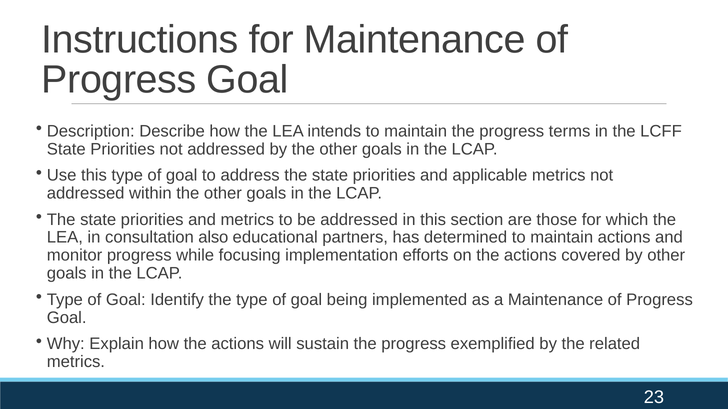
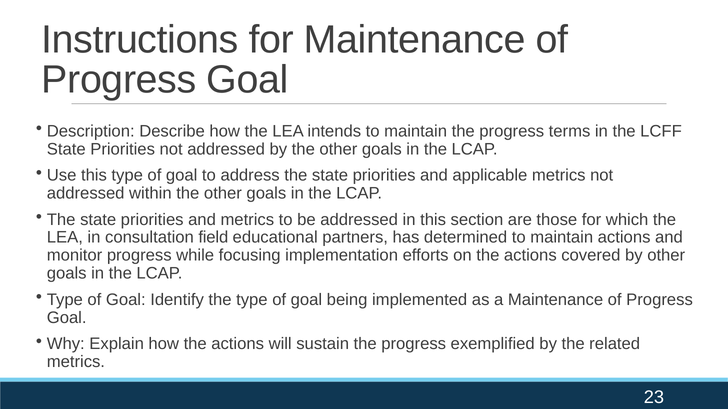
also: also -> field (213, 238)
